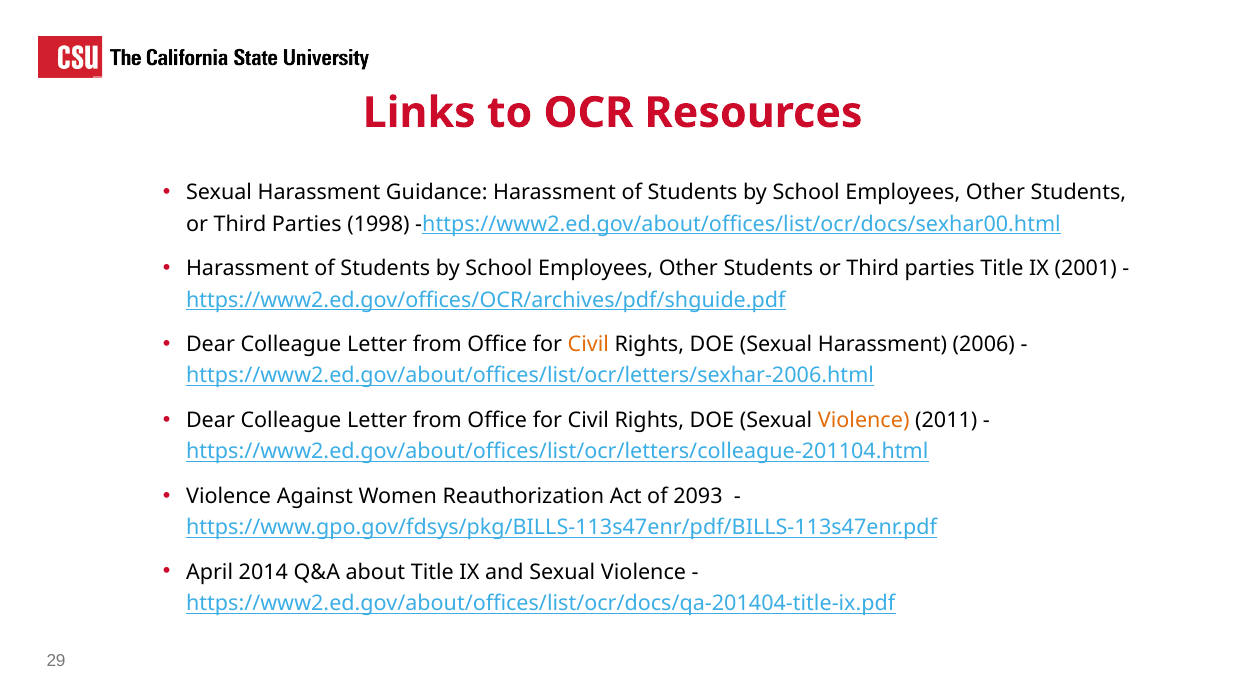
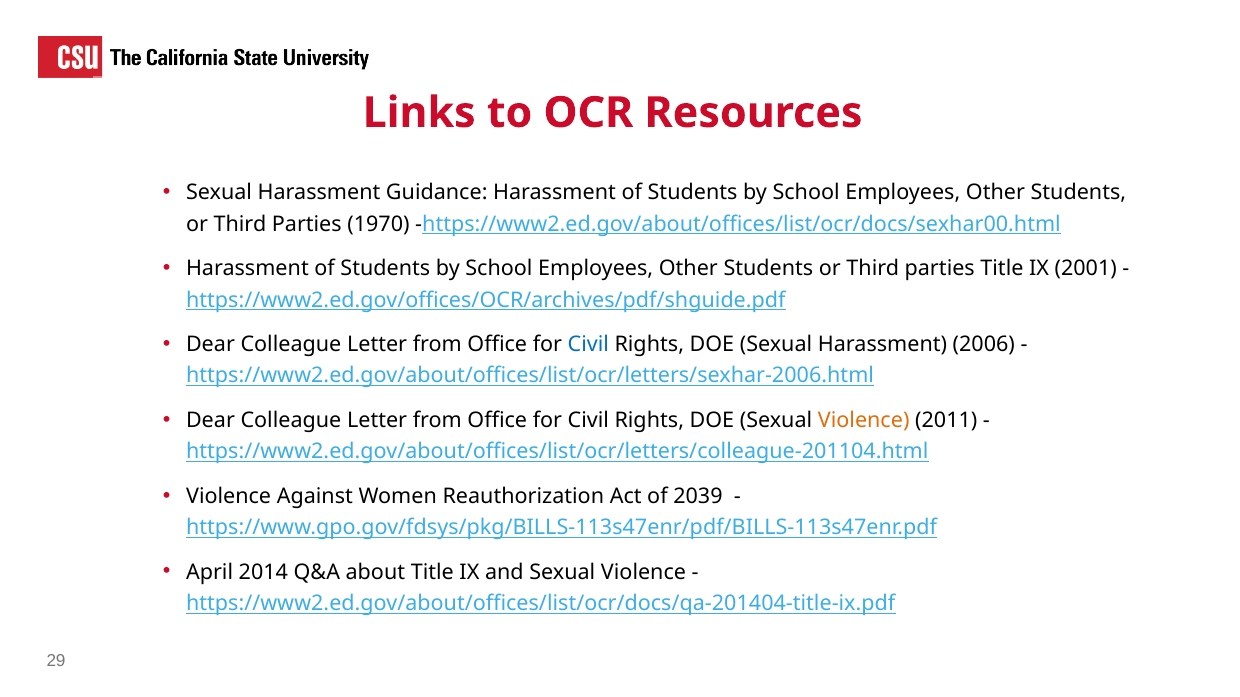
1998: 1998 -> 1970 (378, 224)
Civil colour: orange -> blue (588, 344)
2093: 2093 -> 2039 (698, 496)
